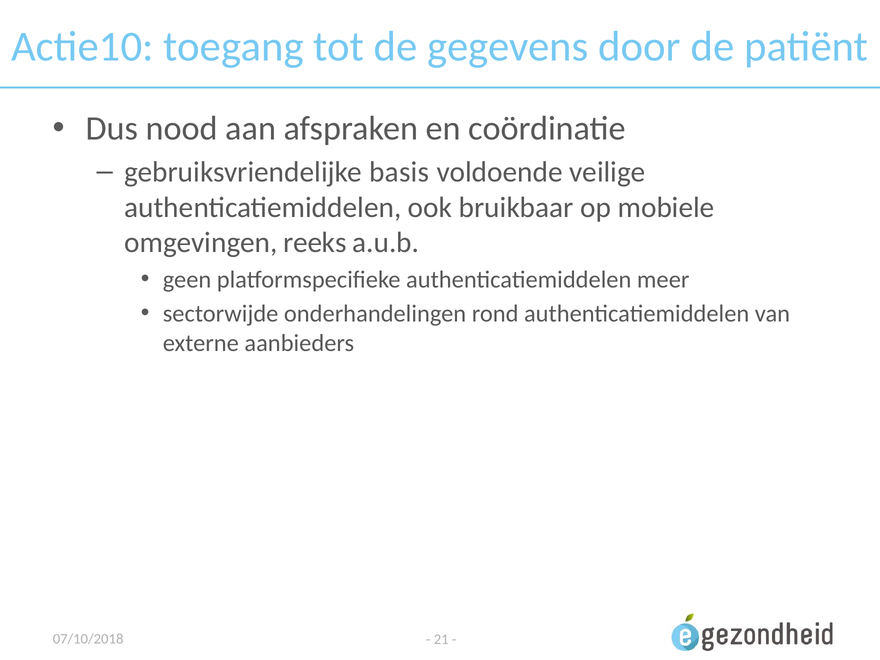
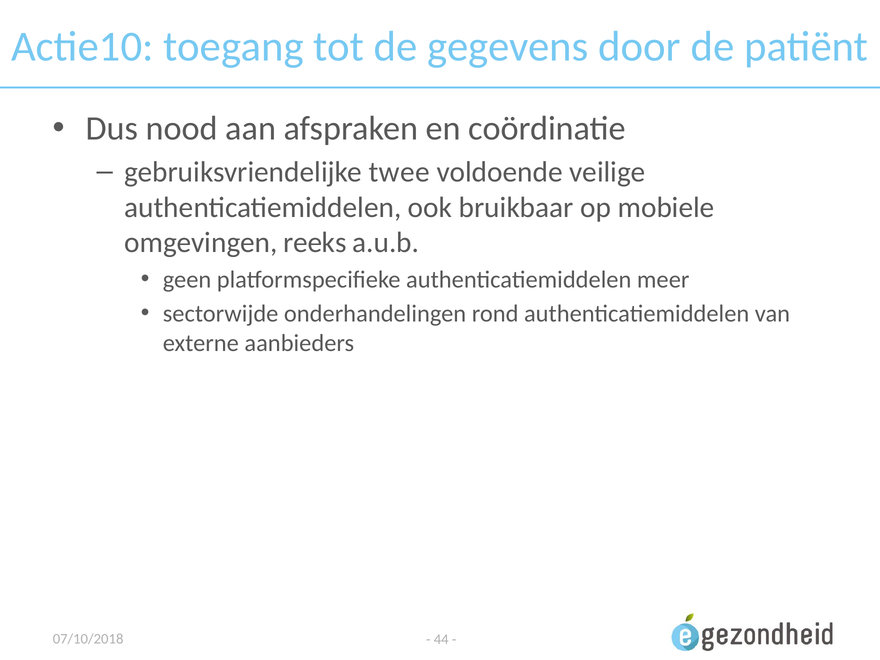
basis: basis -> twee (399, 172)
21: 21 -> 44 (441, 639)
